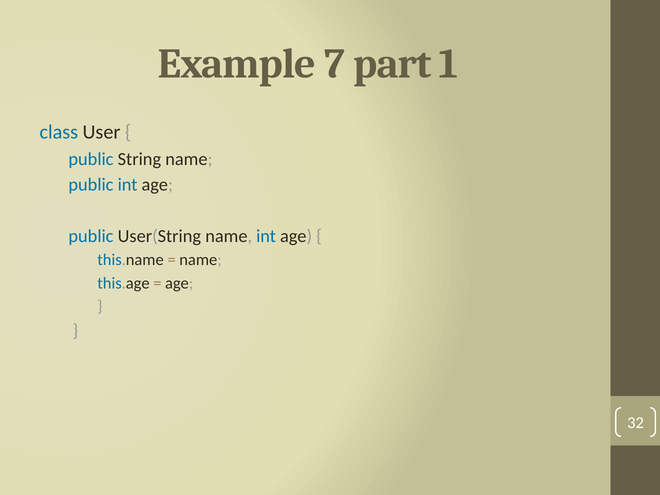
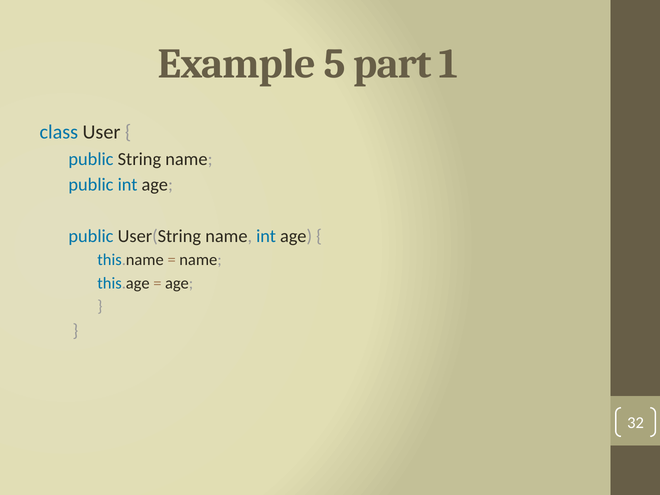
7: 7 -> 5 (335, 64)
